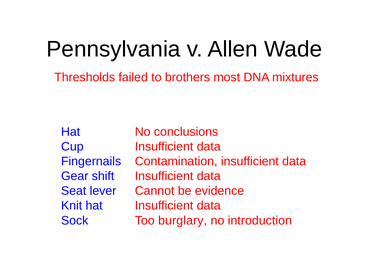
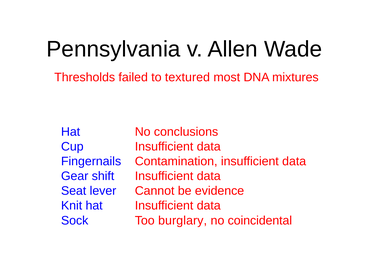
brothers: brothers -> textured (187, 77)
introduction: introduction -> coincidental (260, 220)
